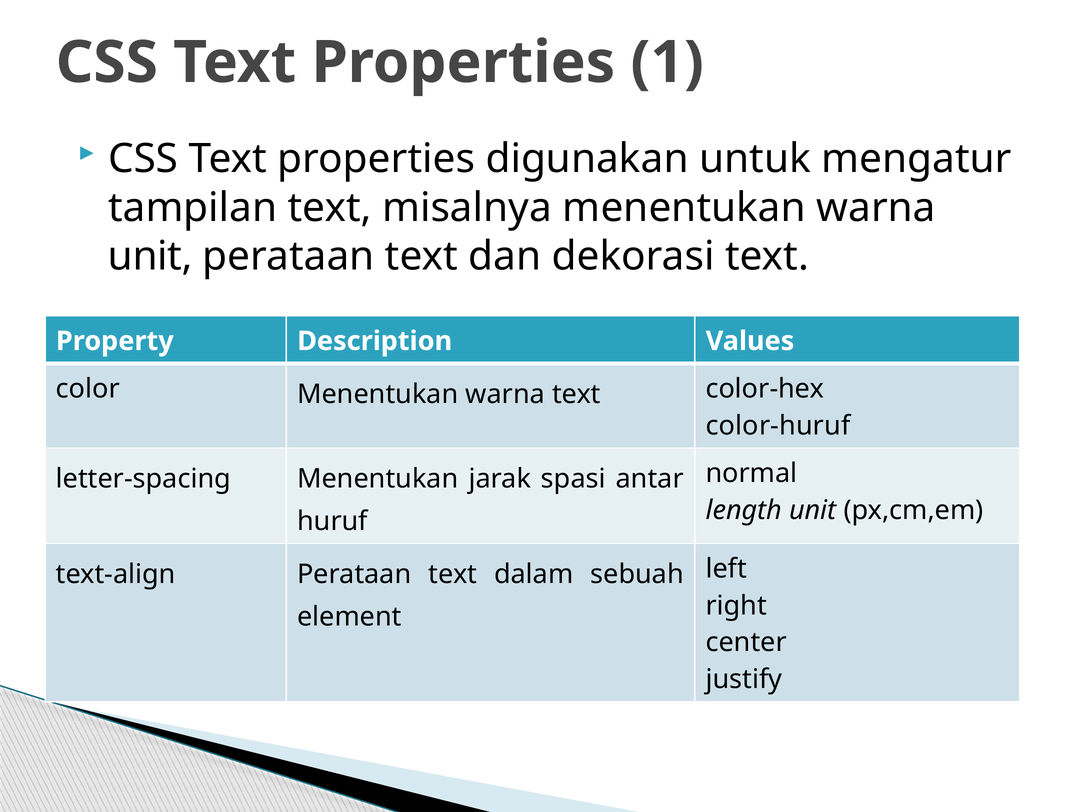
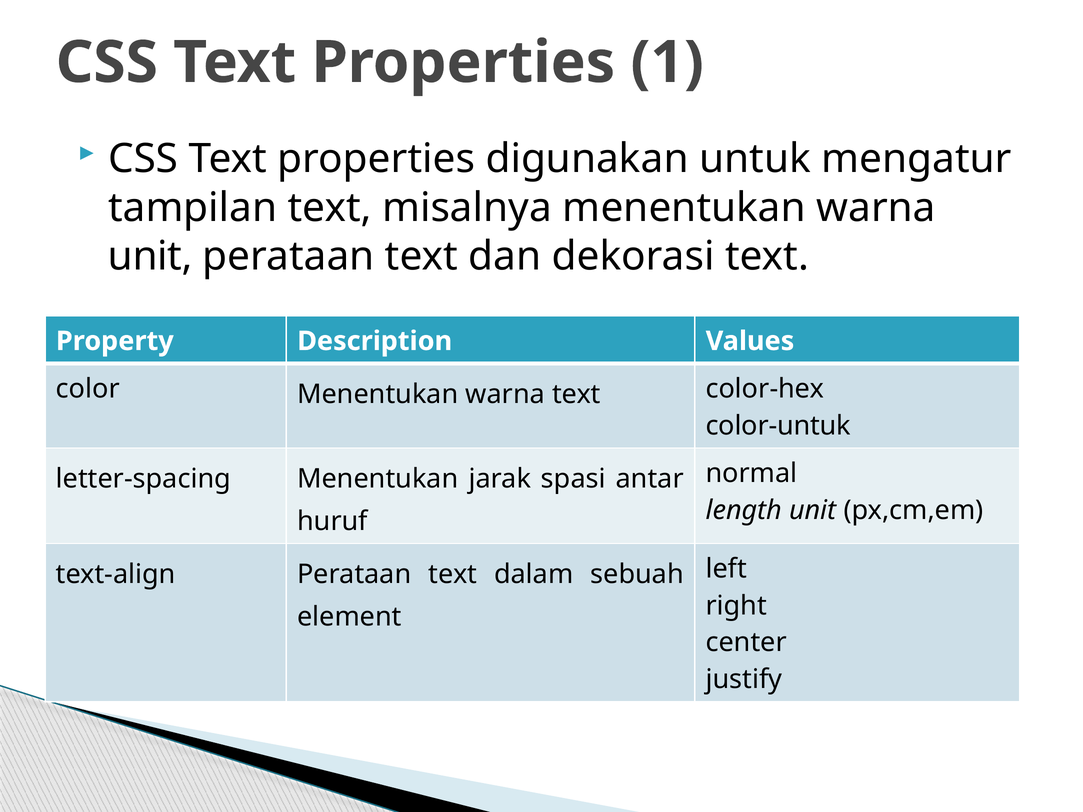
color-huruf: color-huruf -> color-untuk (778, 426)
